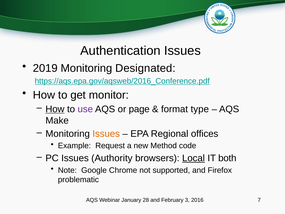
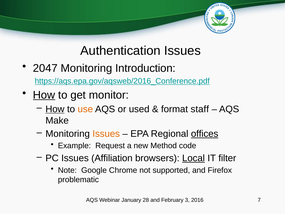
2019: 2019 -> 2047 (45, 68)
Designated: Designated -> Introduction (146, 68)
How underline: none -> present (44, 95)
use colour: purple -> orange (85, 109)
page: page -> used (139, 109)
type: type -> staff (200, 109)
offices underline: none -> present (205, 134)
Authority: Authority -> Affiliation (112, 158)
both: both -> filter (227, 158)
